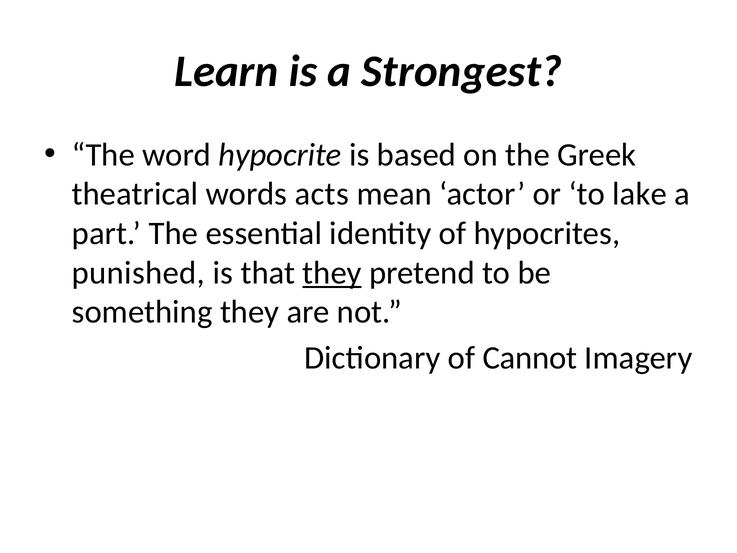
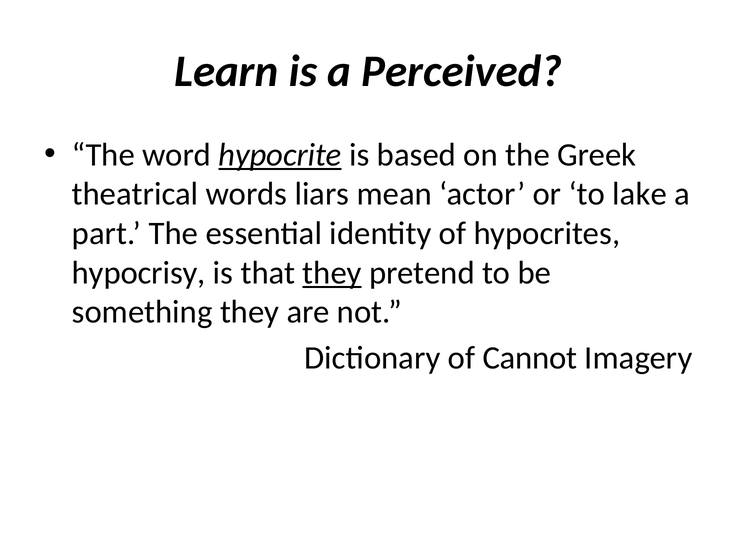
Strongest: Strongest -> Perceived (462, 71)
hypocrite underline: none -> present (280, 155)
acts: acts -> liars (322, 194)
punished: punished -> hypocrisy (139, 273)
